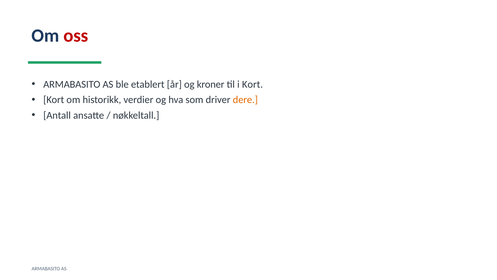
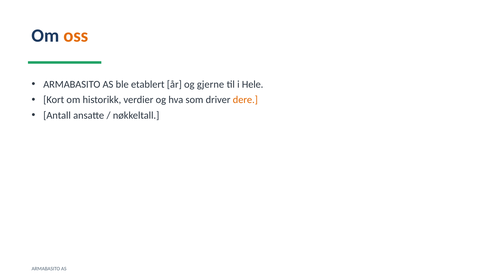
oss colour: red -> orange (76, 35)
kroner: kroner -> gjerne (211, 84)
i Kort: Kort -> Hele (253, 84)
